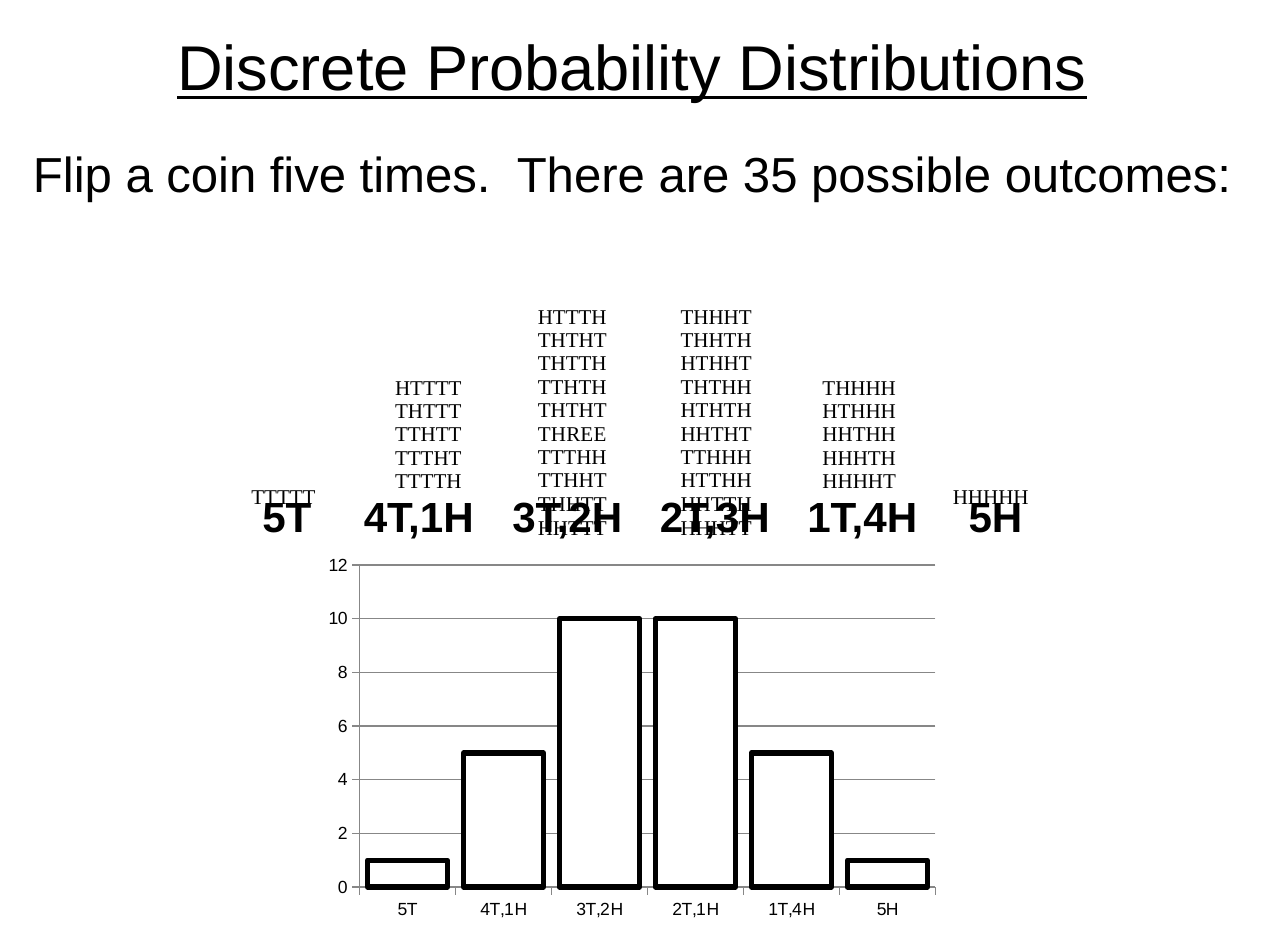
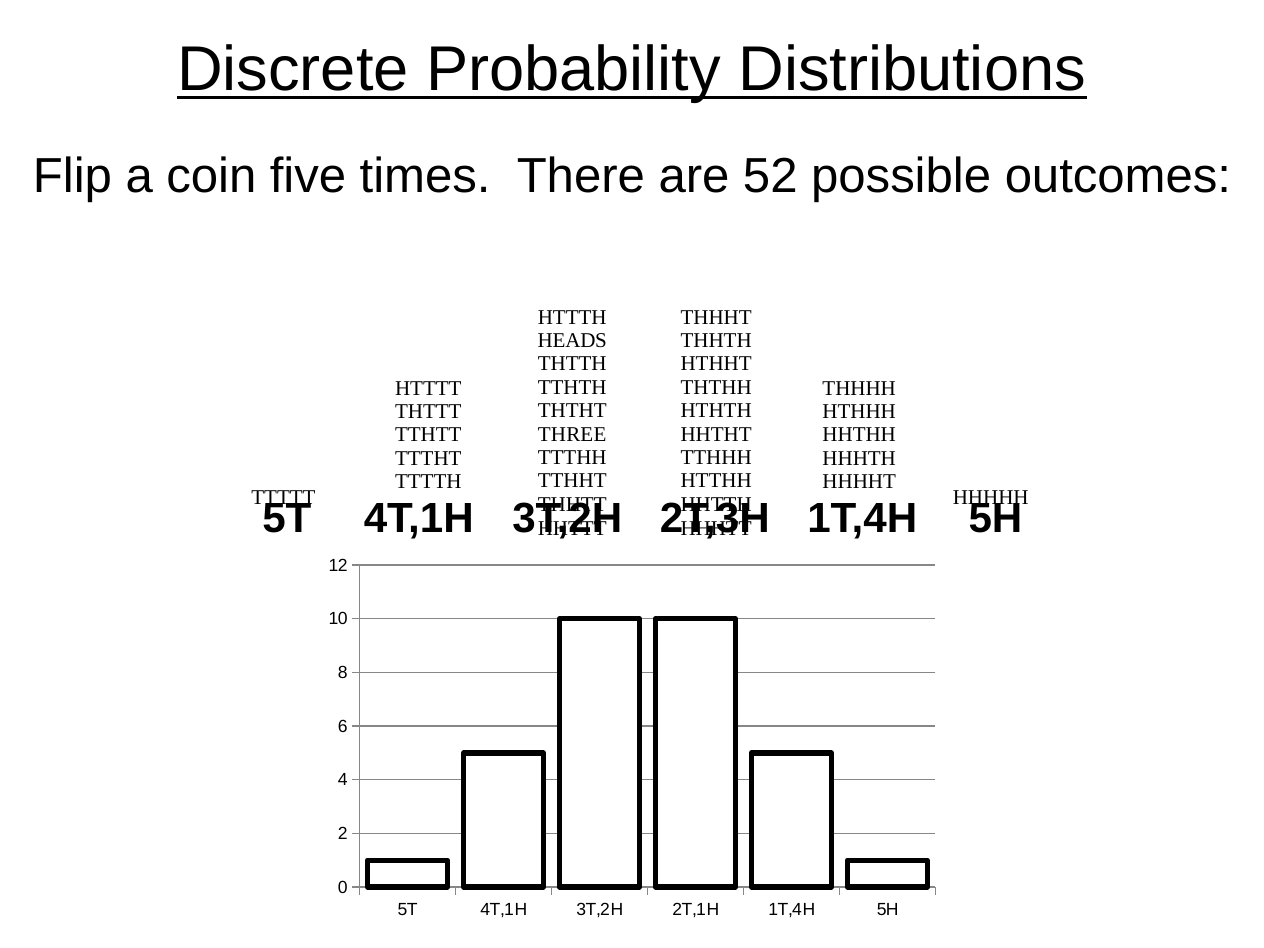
35: 35 -> 52 (770, 176)
THTHT: THTHT -> HEADS (572, 341)
